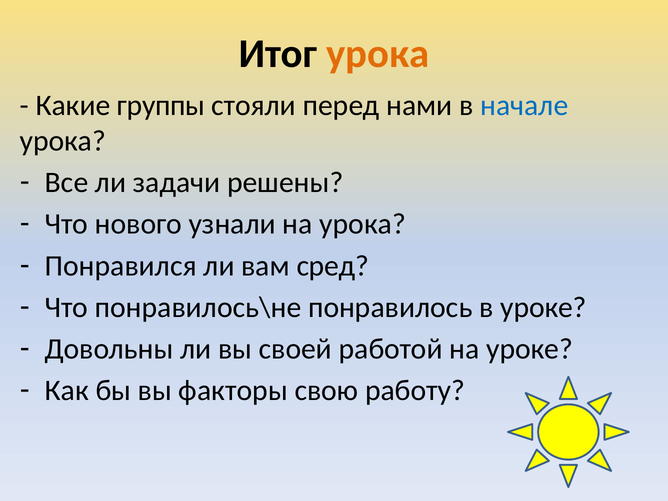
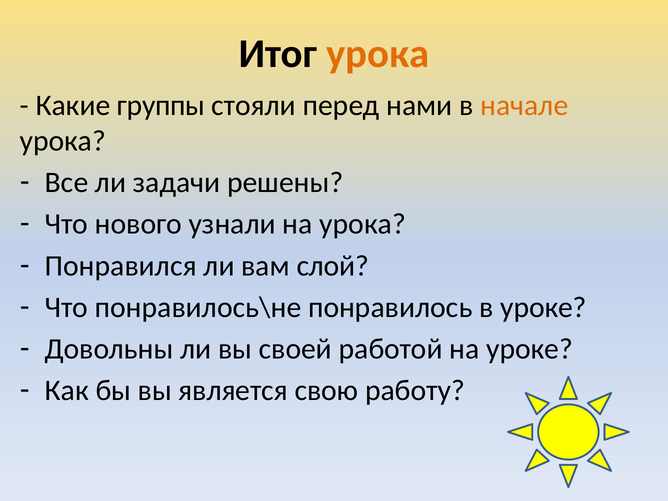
начале colour: blue -> orange (524, 105)
сред: сред -> слой (333, 266)
факторы: факторы -> является (233, 391)
